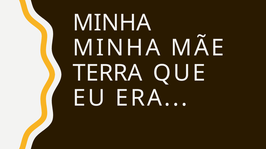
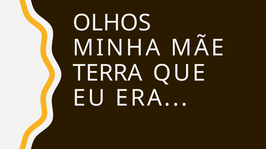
MINHA: MINHA -> OLHOS (112, 23)
